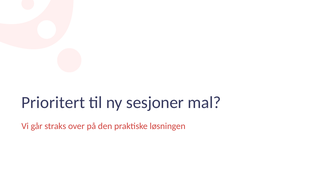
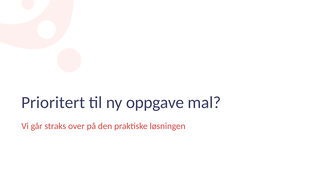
sesjoner: sesjoner -> oppgave (155, 103)
